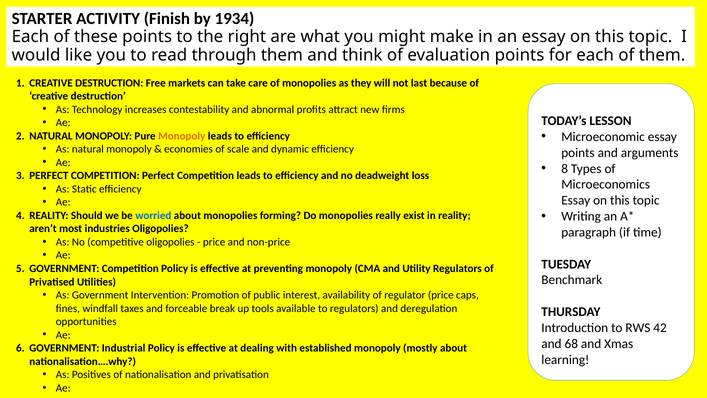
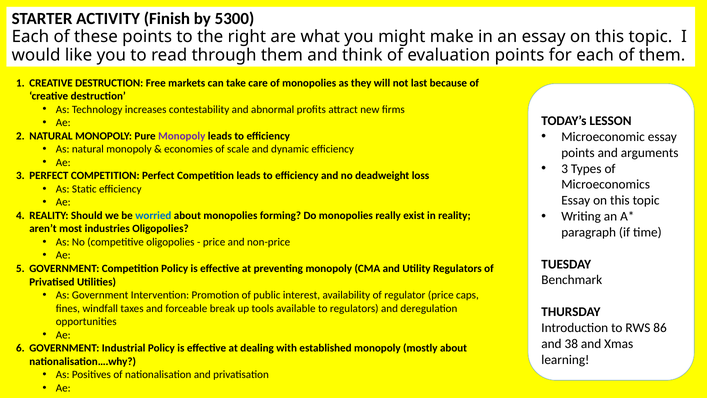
1934: 1934 -> 5300 (235, 18)
Monopoly colour: orange -> purple (182, 136)
8: 8 -> 3 (565, 169)
42: 42 -> 86 (660, 328)
68: 68 -> 38 (571, 343)
